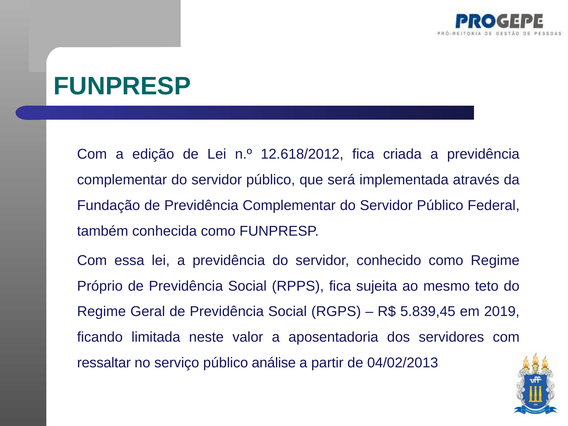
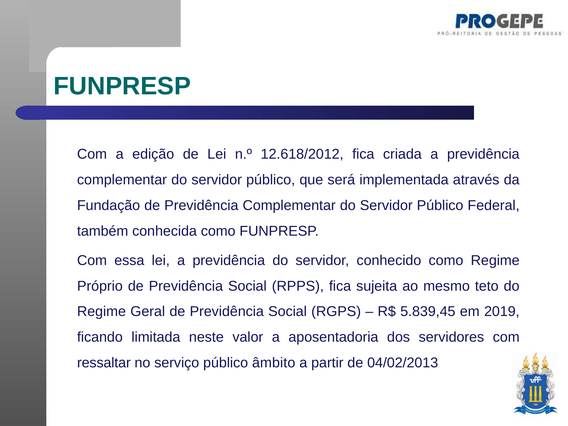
análise: análise -> âmbito (274, 363)
